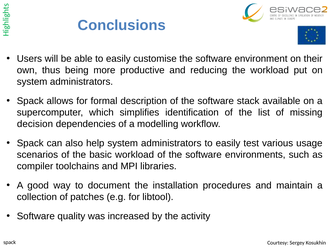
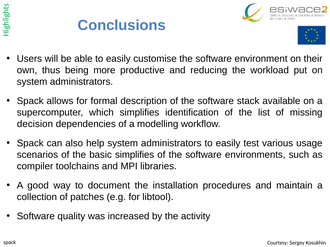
basic workload: workload -> simplifies (135, 155)
